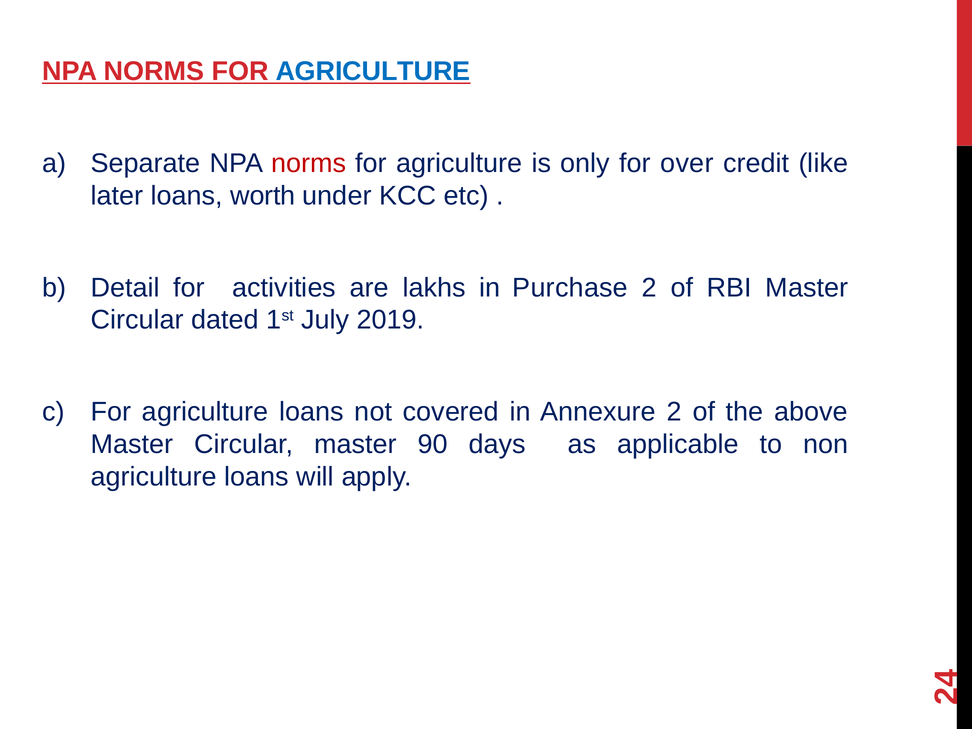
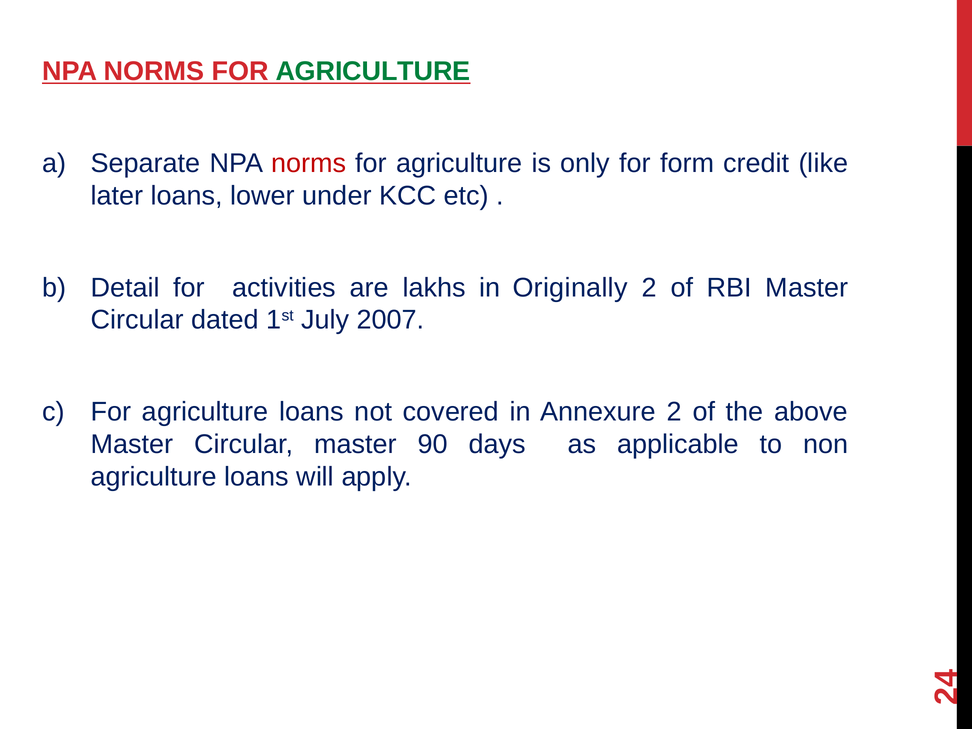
AGRICULTURE colour: blue -> green (373, 72)
over: over -> form (687, 163)
worth: worth -> lower (263, 196)
Purchase: Purchase -> Originally (570, 288)
2019: 2019 -> 2007 (391, 320)
